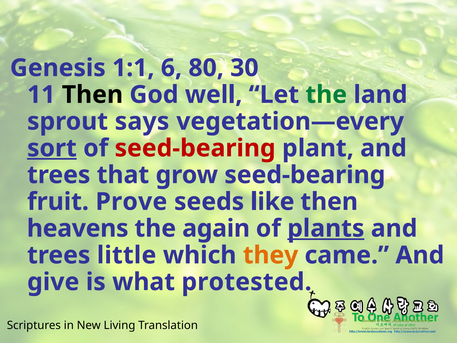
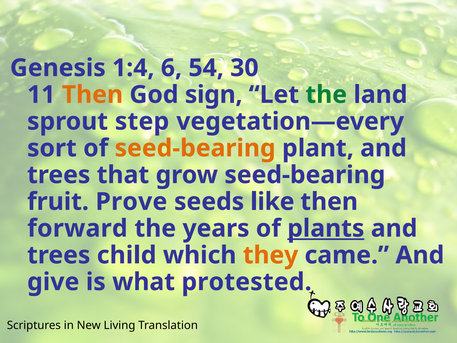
1:1: 1:1 -> 1:4 (133, 68)
80: 80 -> 54 (206, 68)
Then colour: black -> orange (92, 95)
well: well -> sign (214, 95)
says: says -> step (142, 121)
sort underline: present -> none (52, 148)
seed-bearing colour: red -> orange (195, 148)
heavens: heavens -> forward (77, 228)
again: again -> years (216, 228)
little: little -> child (127, 255)
